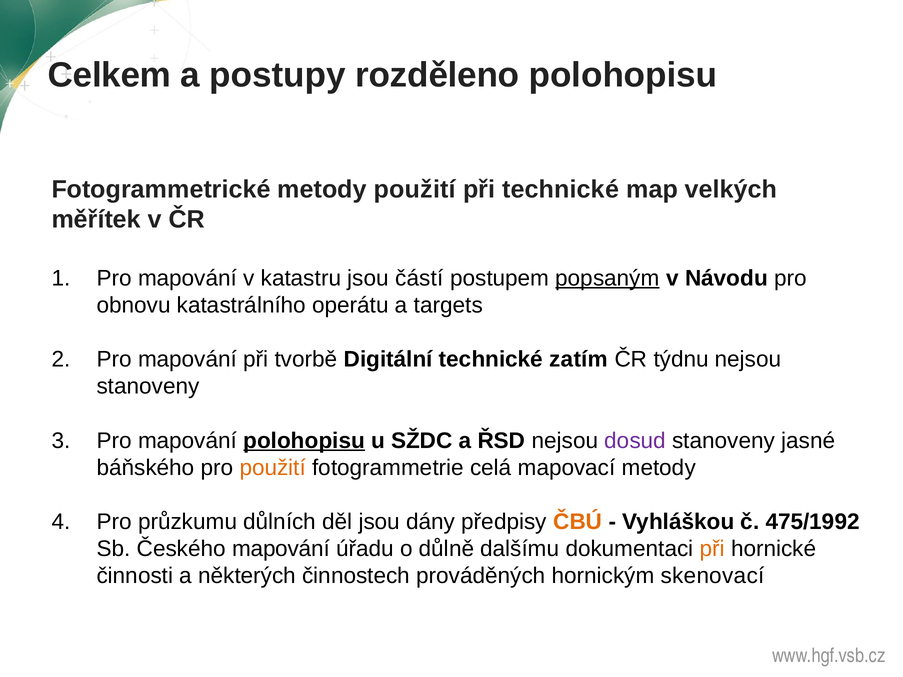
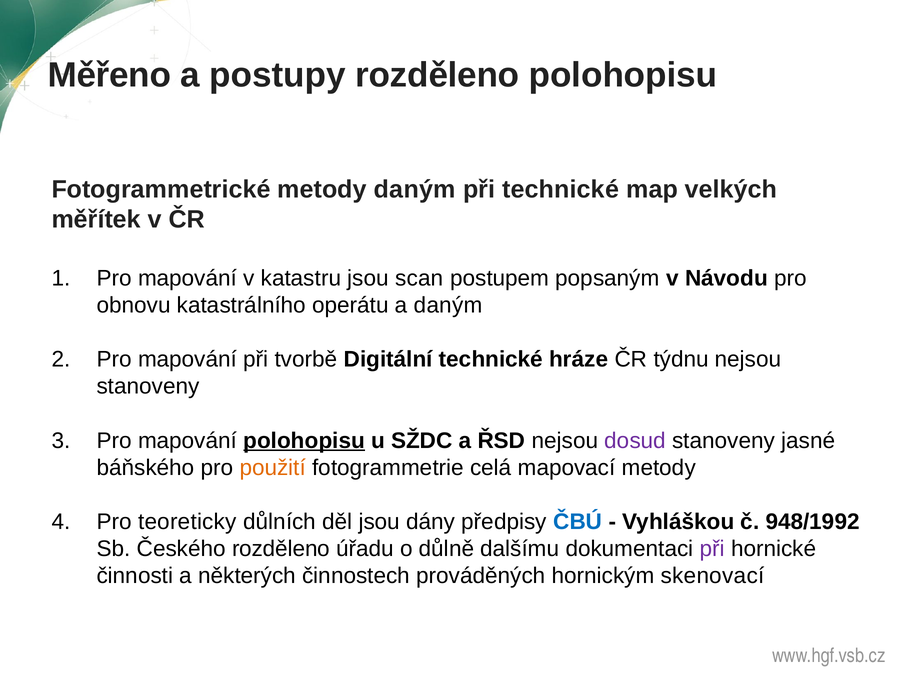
Celkem: Celkem -> Měřeno (109, 75)
metody použití: použití -> daným (415, 190)
částí: částí -> scan (419, 278)
popsaným underline: present -> none (607, 278)
a targets: targets -> daným (448, 305)
zatím: zatím -> hráze (579, 360)
průzkumu: průzkumu -> teoreticky (187, 522)
ČBÚ colour: orange -> blue (578, 522)
475/1992: 475/1992 -> 948/1992 (813, 522)
Českého mapování: mapování -> rozděleno (281, 549)
při colour: orange -> purple (712, 549)
